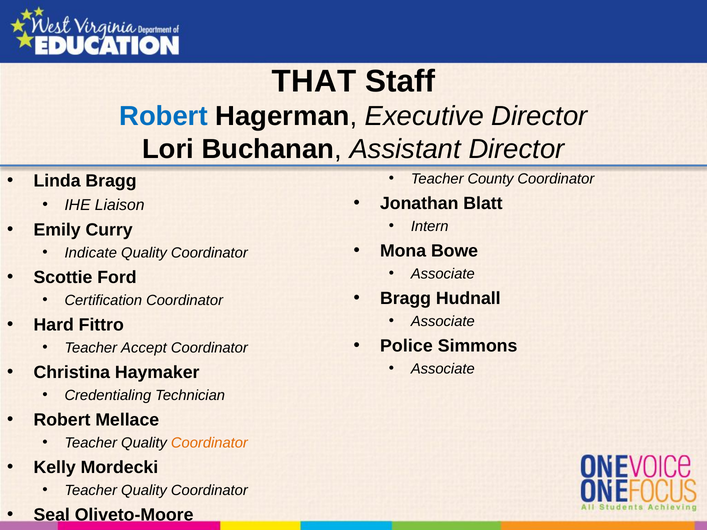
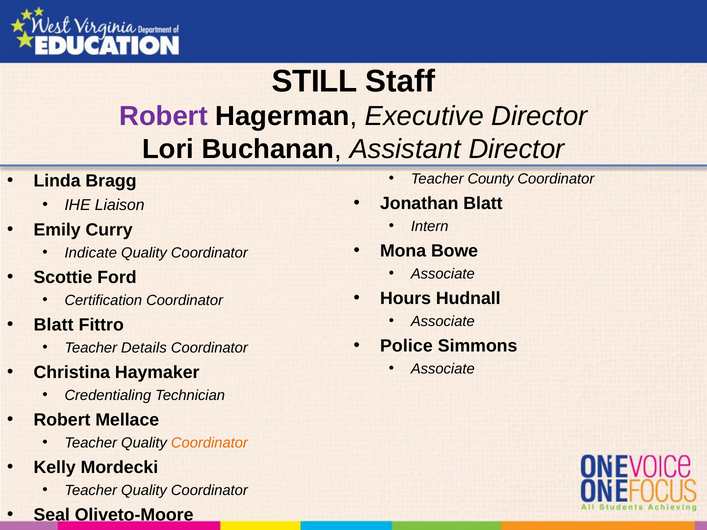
THAT: THAT -> STILL (315, 81)
Robert colour: blue -> purple (164, 116)
Bragg: Bragg -> Hours (406, 298)
Hard: Hard -> Blatt (54, 325)
Accept: Accept -> Details (144, 348)
